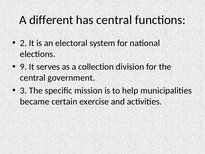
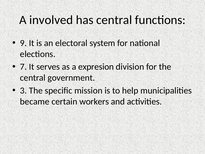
different: different -> involved (51, 20)
2: 2 -> 9 (23, 43)
9: 9 -> 7 (23, 67)
collection: collection -> expresion (96, 67)
exercise: exercise -> workers (94, 101)
